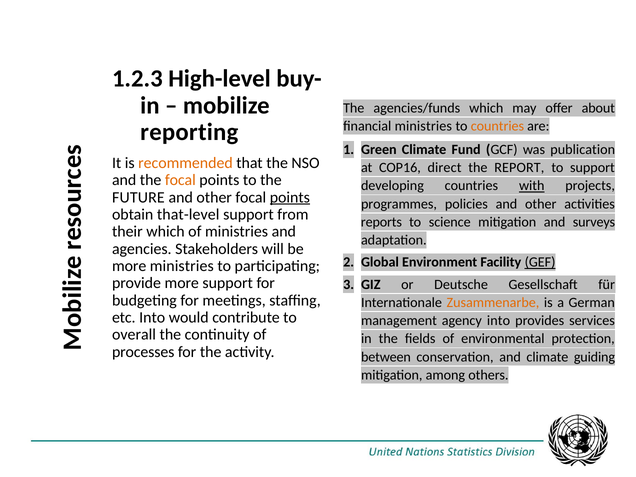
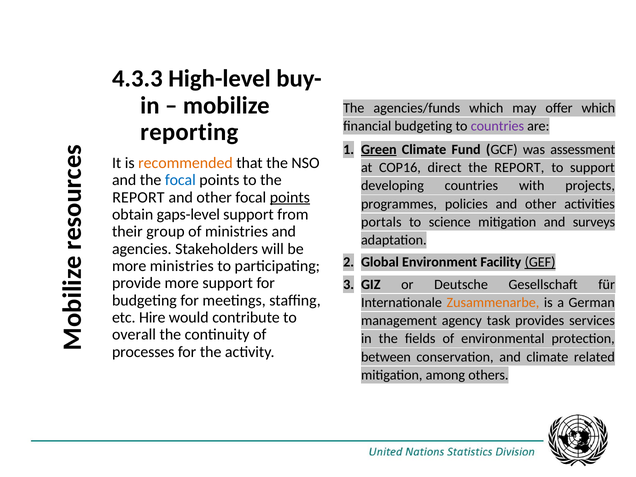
1.2.3: 1.2.3 -> 4.3.3 (137, 79)
offer about: about -> which (598, 108)
financial ministries: ministries -> budgeting (423, 126)
countries colour: orange -> purple (497, 126)
Green underline: none -> present (379, 150)
publication: publication -> assessment (583, 150)
focal colour: orange -> blue (180, 180)
with underline: present -> none (532, 186)
FUTURE: FUTURE -> REPORT (138, 197)
that-level: that-level -> gaps-level (188, 214)
reports: reports -> portals (381, 222)
their which: which -> group (165, 232)
etc Into: Into -> Hire (152, 318)
agency into: into -> task (499, 321)
guiding: guiding -> related (594, 357)
